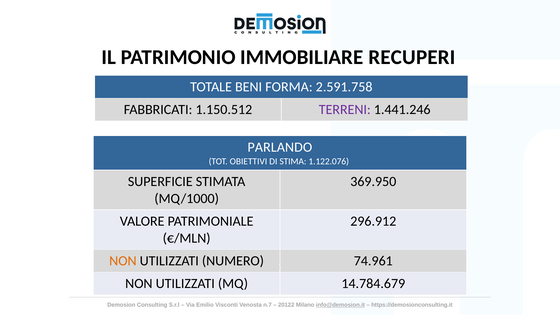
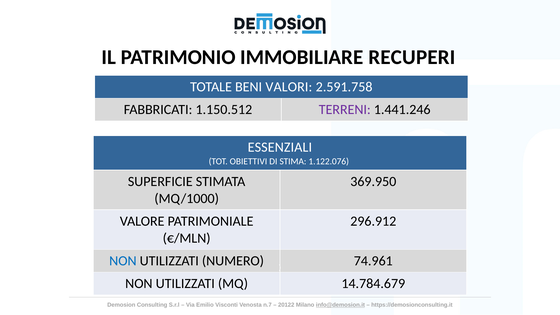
FORMA: FORMA -> VALORI (289, 87)
PARLANDO: PARLANDO -> ESSENZIALI (280, 147)
NON colour: orange -> blue (123, 261)
